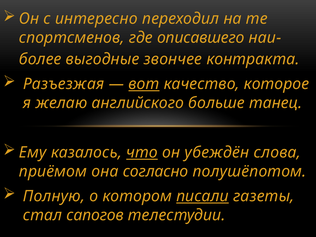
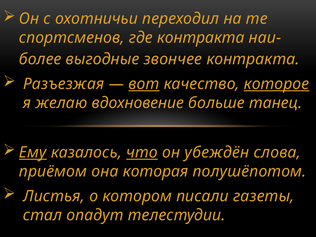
интересно: интересно -> охотничьи (96, 19)
где описавшего: описавшего -> контракта (201, 38)
которое underline: none -> present (276, 84)
английского: английского -> вдохновение (138, 103)
Ему underline: none -> present (33, 152)
согласно: согласно -> которая (155, 171)
Полную: Полную -> Листья (54, 196)
писали underline: present -> none (202, 196)
сапогов: сапогов -> опадут (95, 215)
